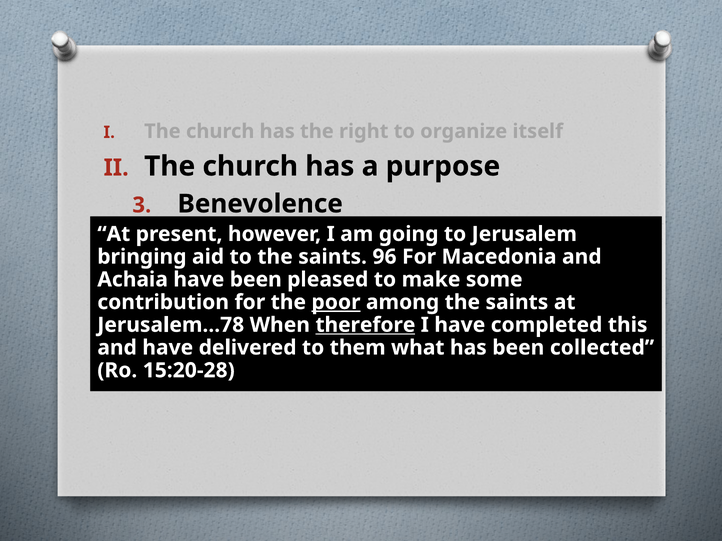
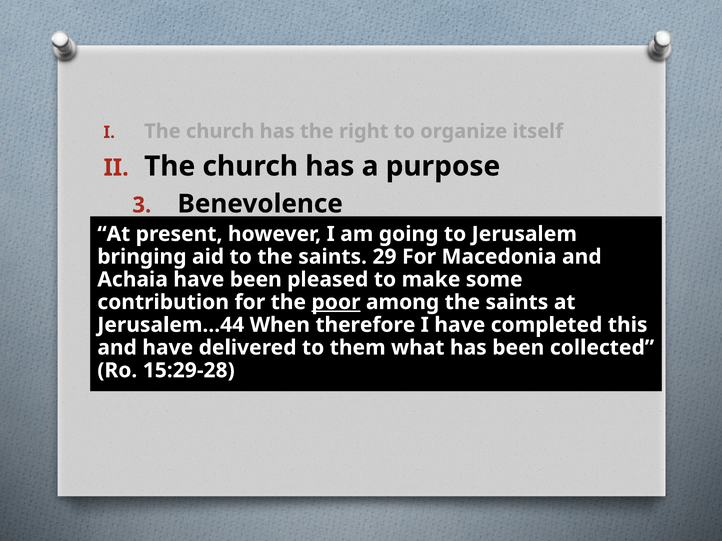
96: 96 -> 29 (385, 257)
Jerusalem...78: Jerusalem...78 -> Jerusalem...44 (171, 325)
therefore underline: present -> none (365, 325)
15:20-28: 15:20-28 -> 15:29-28 (189, 371)
